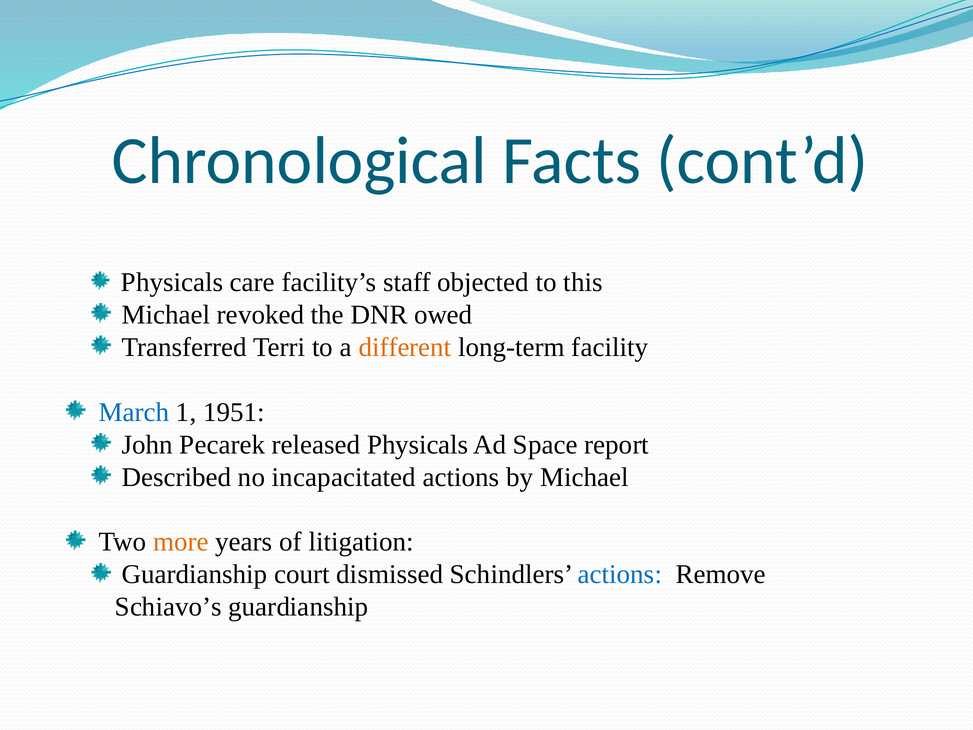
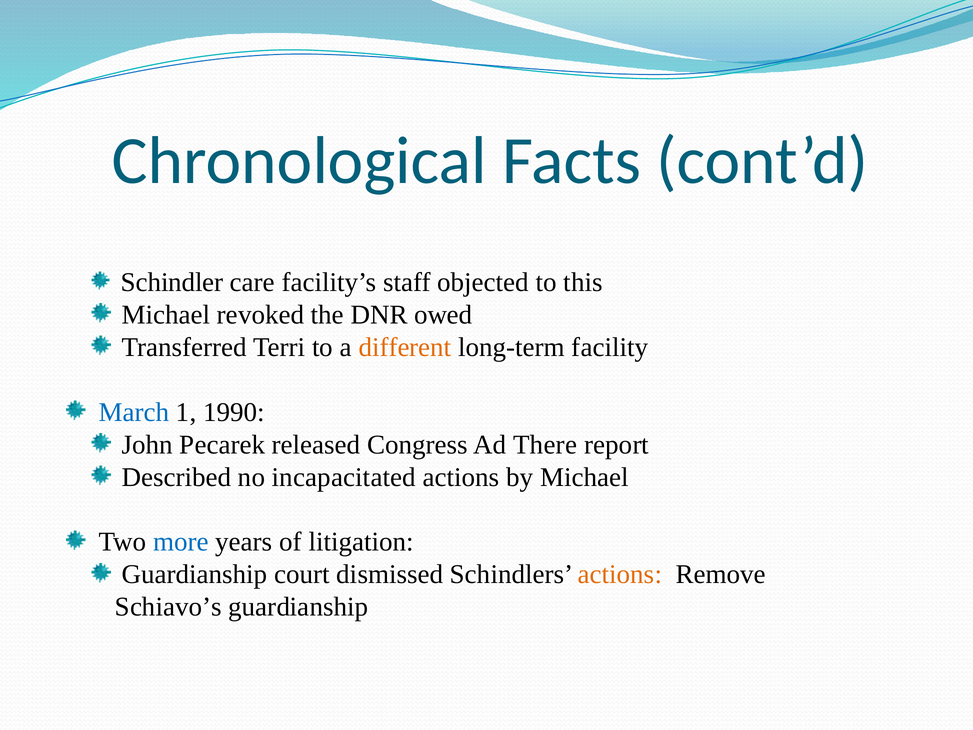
Physicals: Physicals -> Schindler (172, 282)
1951: 1951 -> 1990 (234, 412)
released Physicals: Physicals -> Congress (418, 445)
Space: Space -> There (545, 445)
more colour: orange -> blue (181, 542)
actions colour: blue -> orange (620, 574)
